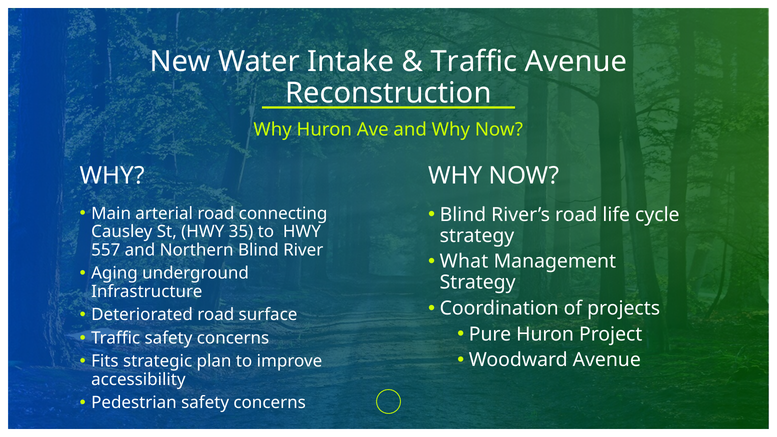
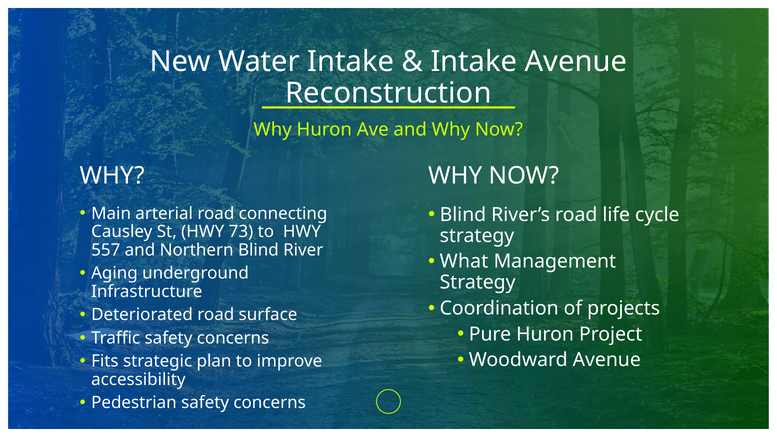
Traffic: Traffic -> Intake (474, 62)
35: 35 -> 73 (241, 232)
